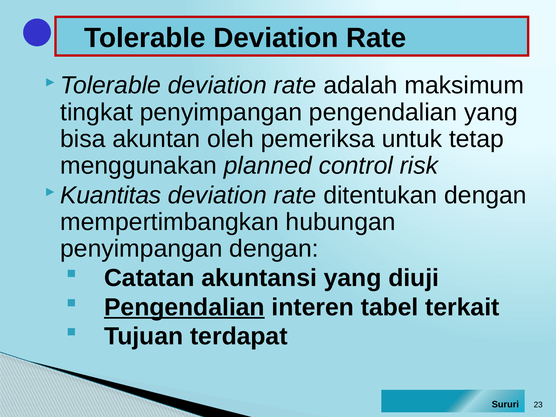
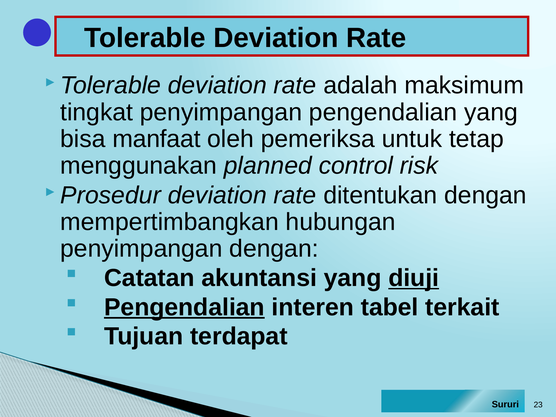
akuntan: akuntan -> manfaat (156, 139)
Kuantitas: Kuantitas -> Prosedur (111, 195)
diuji underline: none -> present (414, 278)
